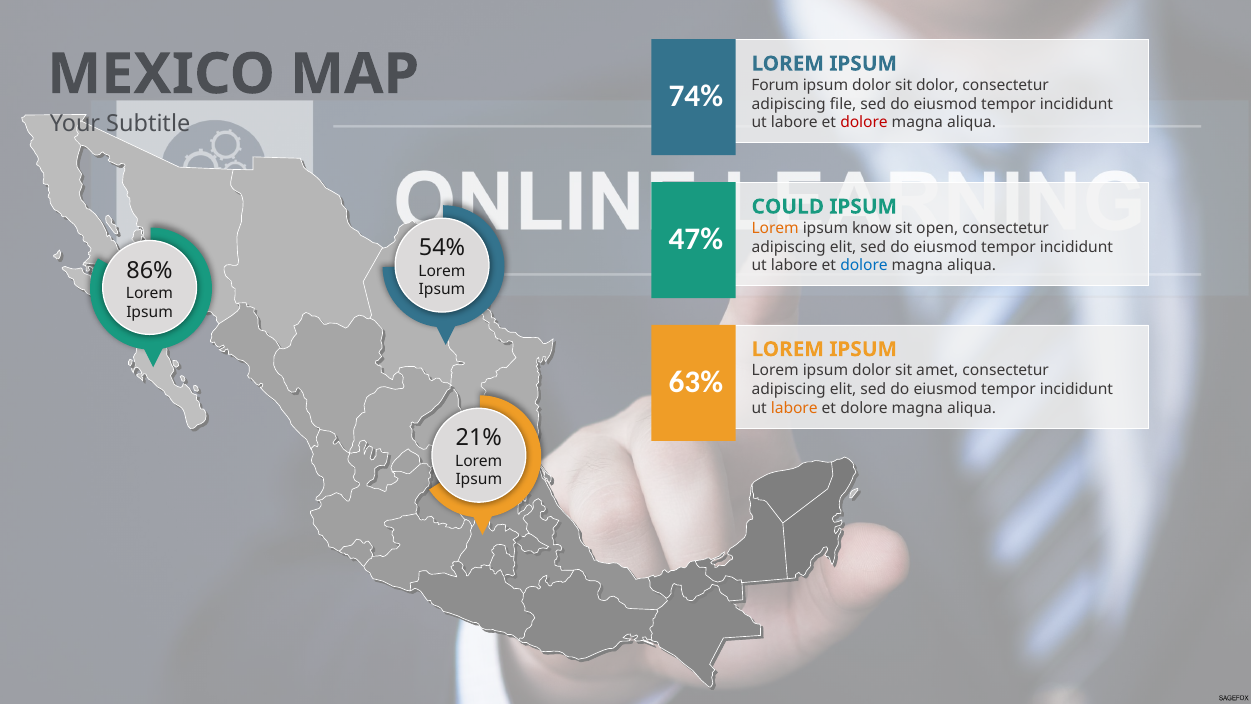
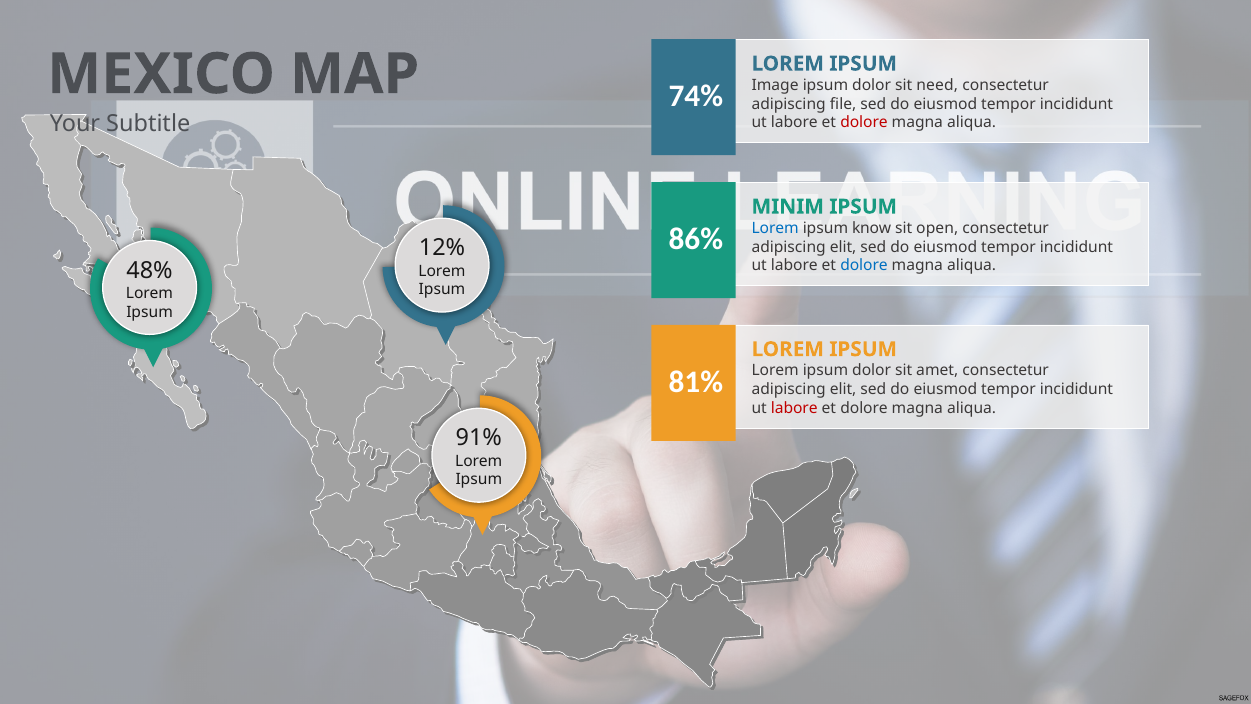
Forum: Forum -> Image (775, 85)
sit dolor: dolor -> need (937, 85)
COULD: COULD -> MINIM (788, 207)
Lorem colour: orange -> blue (775, 228)
47%: 47% -> 86% (696, 239)
54%: 54% -> 12% (442, 248)
86%: 86% -> 48% (150, 270)
63%: 63% -> 81% (696, 382)
labore colour: orange -> red (794, 408)
21%: 21% -> 91% (479, 438)
